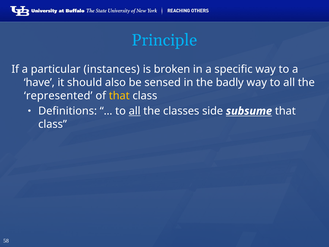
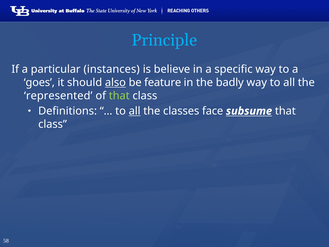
broken: broken -> believe (172, 69)
have: have -> goes (39, 82)
also underline: none -> present (115, 82)
sensed: sensed -> feature (163, 82)
that colour: yellow -> light green (119, 96)
side: side -> face (213, 111)
